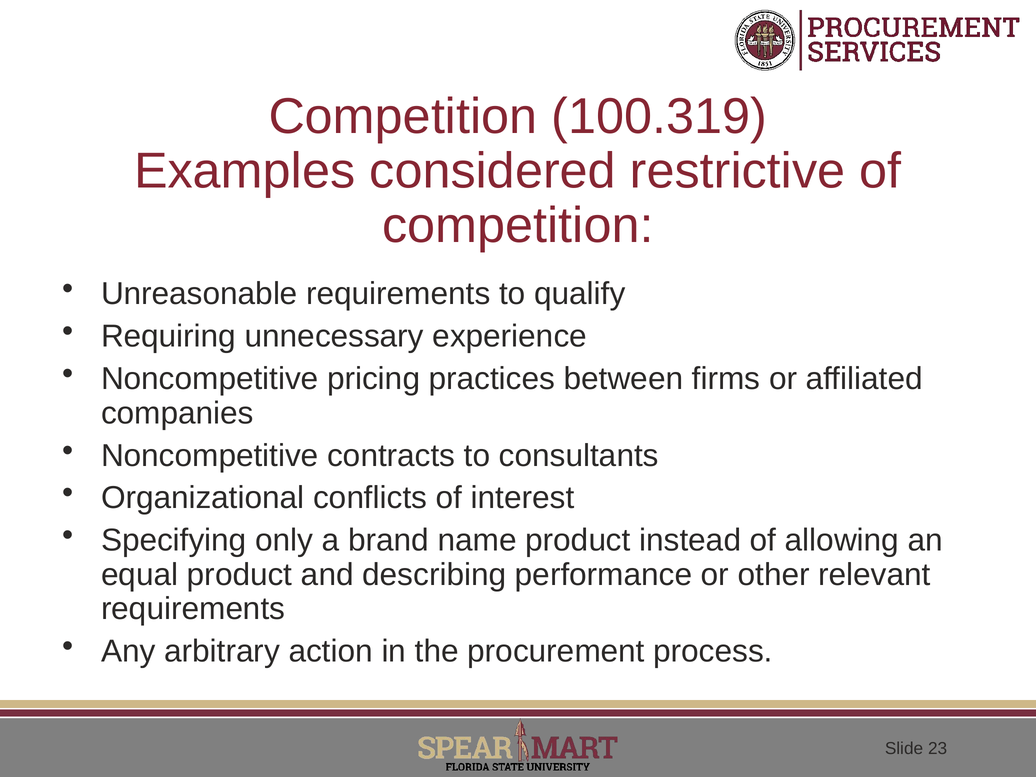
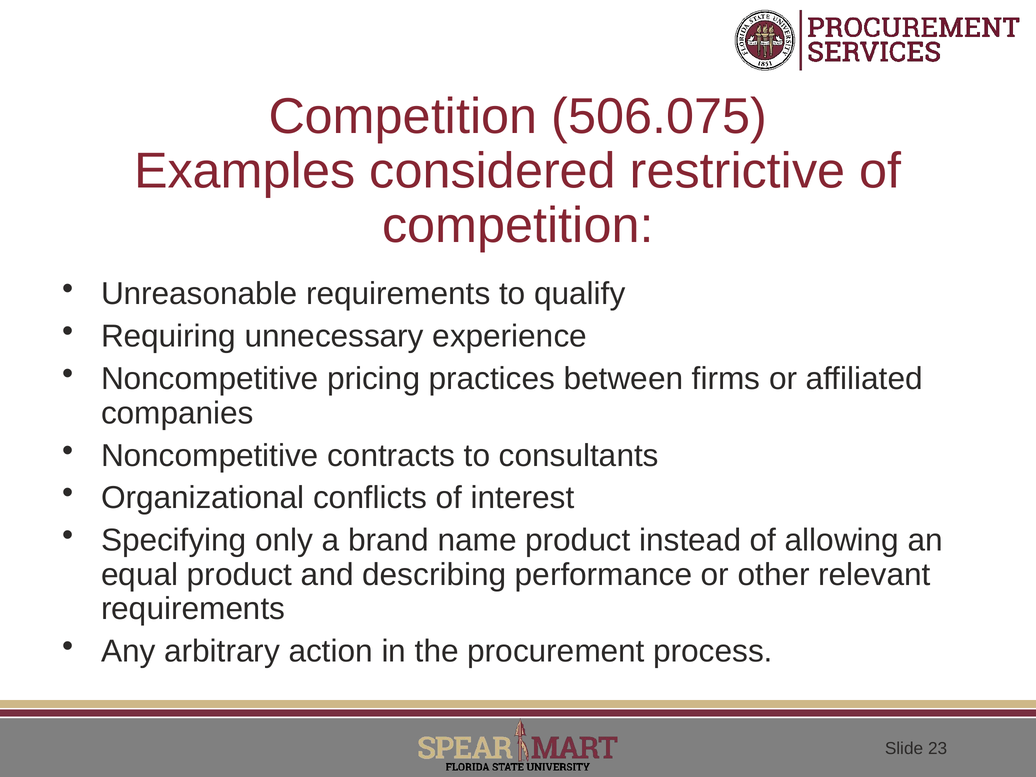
100.319: 100.319 -> 506.075 (659, 117)
